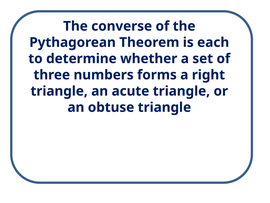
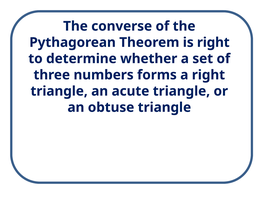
is each: each -> right (213, 42)
